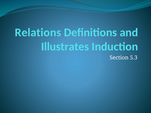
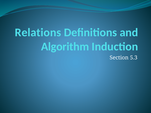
Illustrates: Illustrates -> Algorithm (65, 47)
